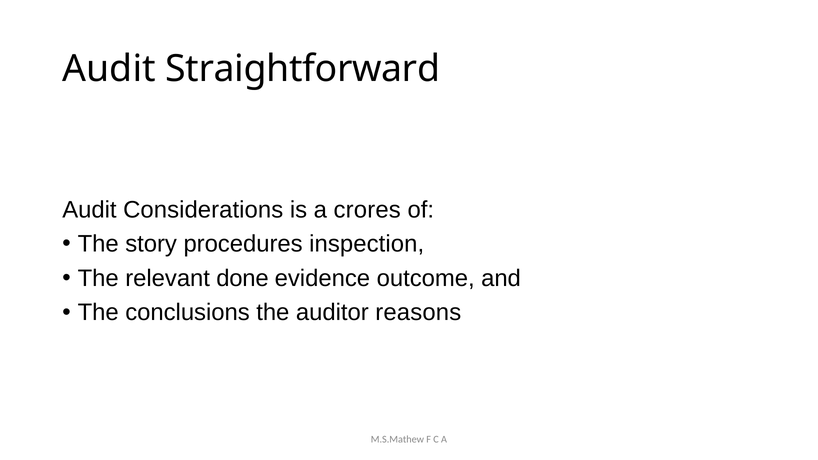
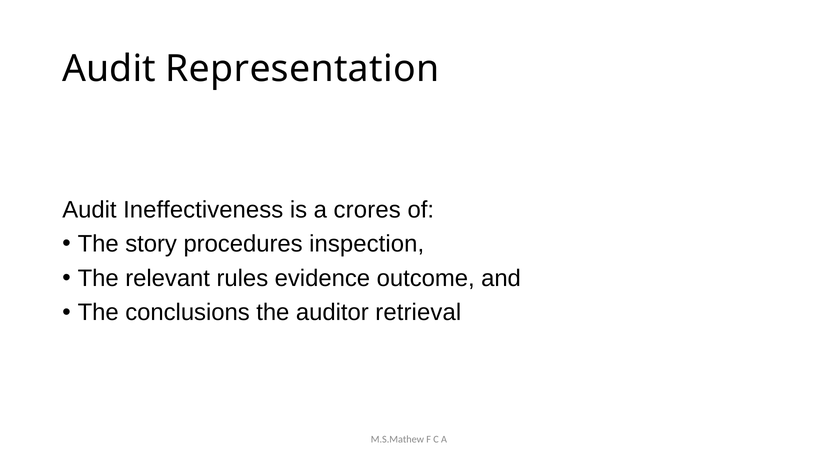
Straightforward: Straightforward -> Representation (302, 69)
Considerations: Considerations -> Ineffectiveness (203, 210)
done: done -> rules (242, 278)
reasons: reasons -> retrieval (418, 313)
